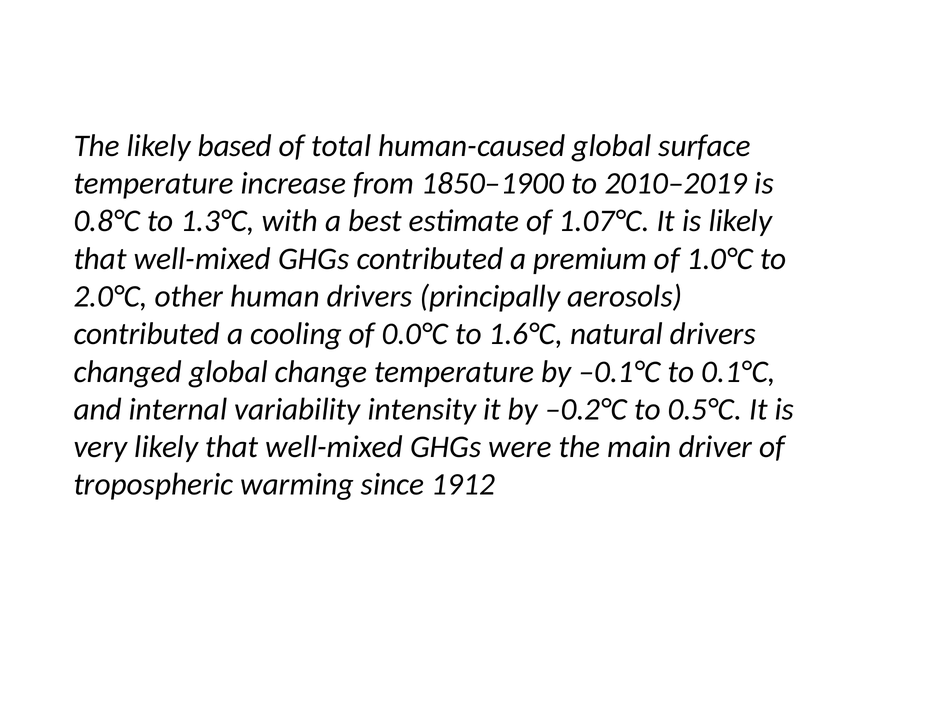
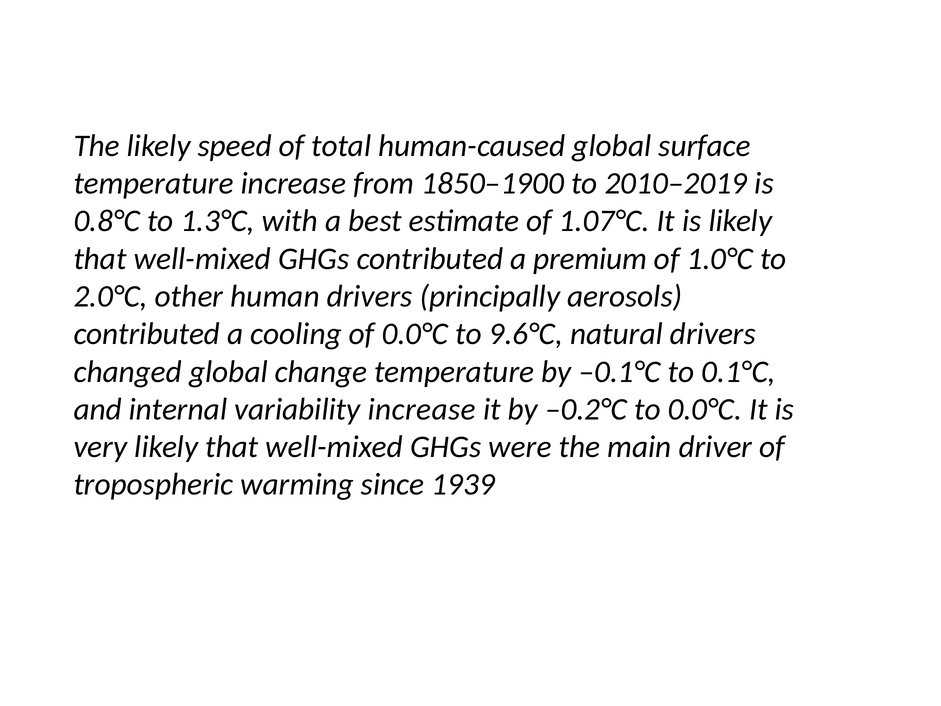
based: based -> speed (235, 146)
1.6°C: 1.6°C -> 9.6°C (526, 334)
variability intensity: intensity -> increase (422, 409)
to 0.5°C: 0.5°C -> 0.0°C (705, 409)
1912: 1912 -> 1939 (463, 484)
